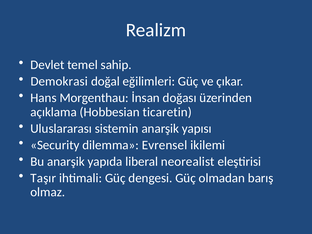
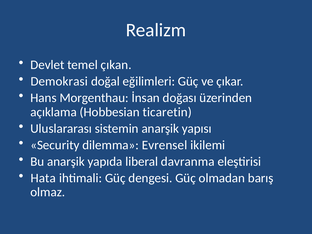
sahip: sahip -> çıkan (116, 65)
neorealist: neorealist -> davranma (188, 162)
Taşır: Taşır -> Hata (43, 178)
